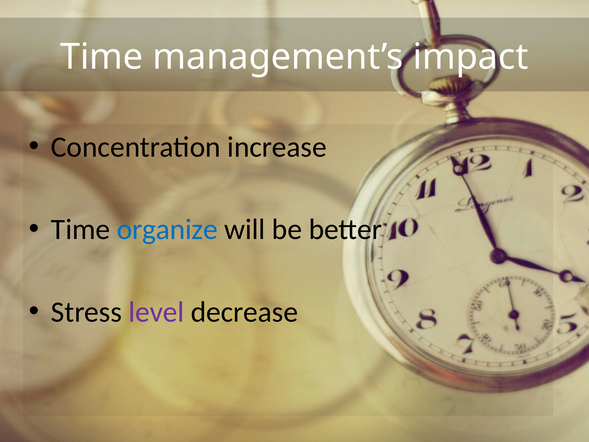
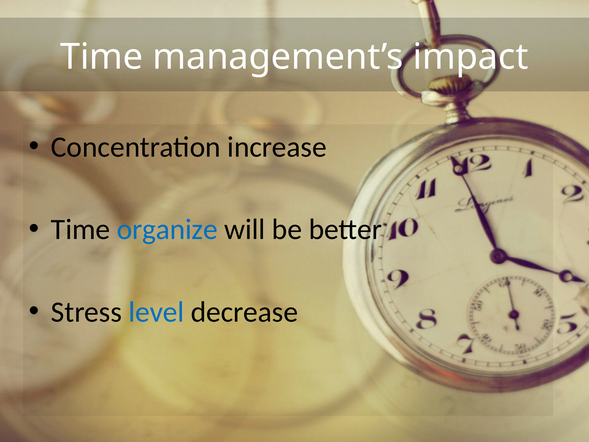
level colour: purple -> blue (156, 312)
